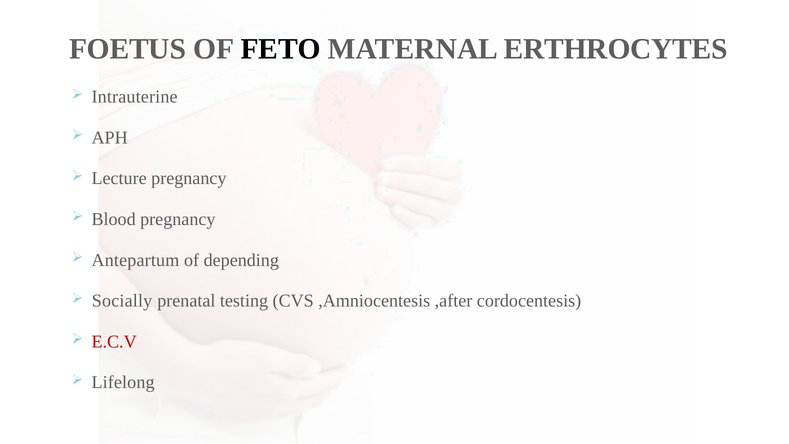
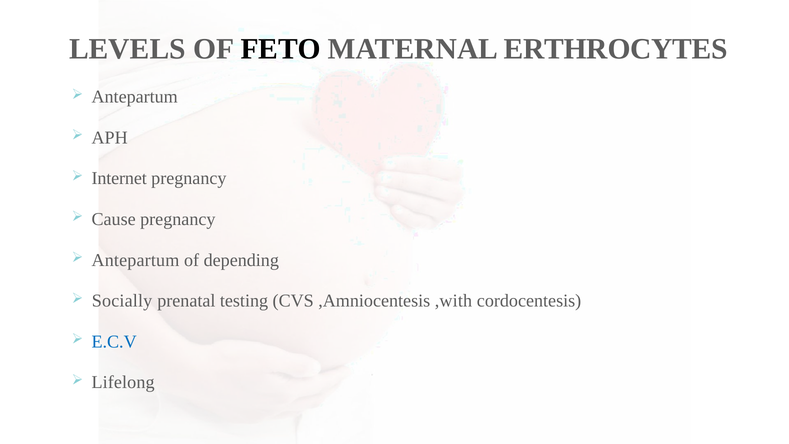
FOETUS: FOETUS -> LEVELS (127, 49)
Intrauterine: Intrauterine -> Antepartum (135, 97)
Lecture: Lecture -> Internet (119, 178)
Blood: Blood -> Cause (114, 219)
,after: ,after -> ,with (453, 301)
E.C.V colour: red -> blue (114, 341)
